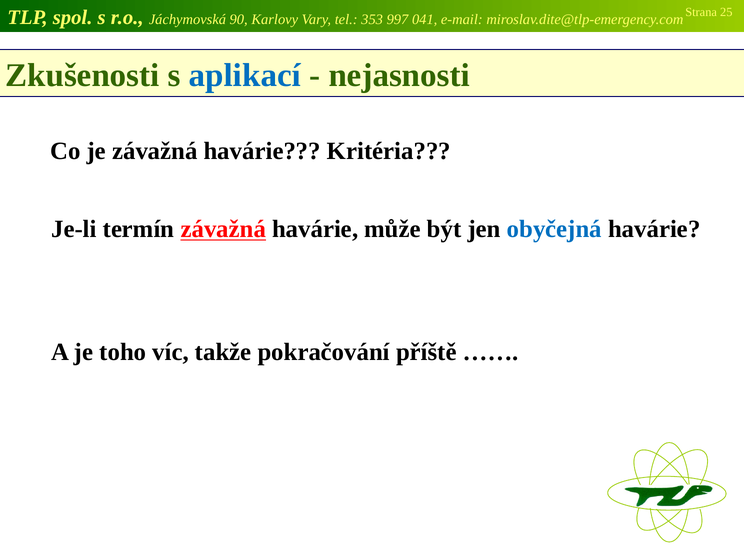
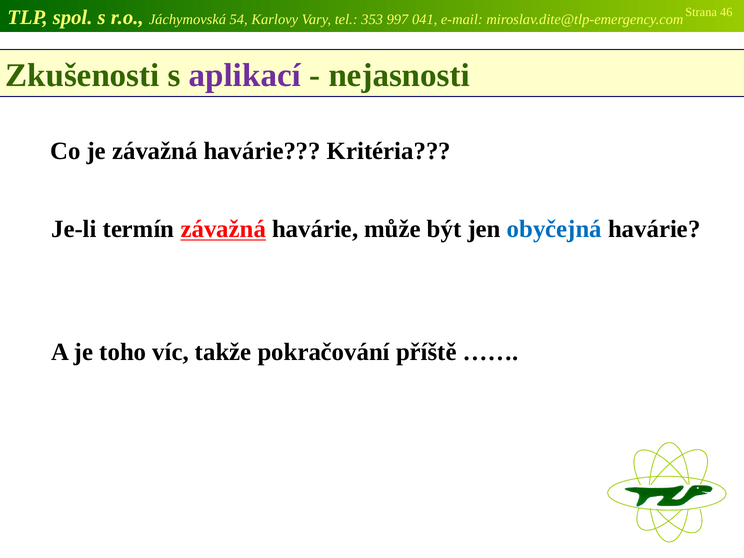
25: 25 -> 46 (726, 12)
90: 90 -> 54 (239, 20)
aplikací colour: blue -> purple (245, 75)
